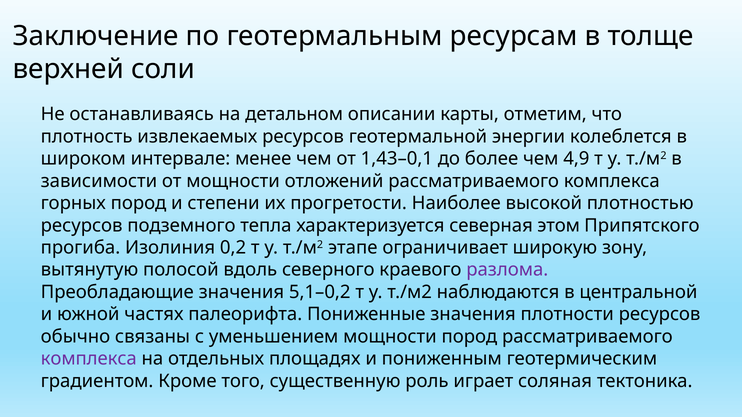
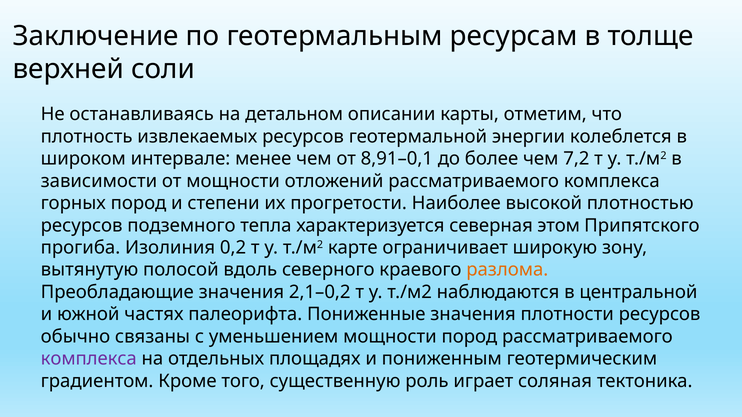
1,43–0,1: 1,43–0,1 -> 8,91–0,1 (397, 159)
4,9: 4,9 -> 7,2 (576, 159)
этапе: этапе -> карте (353, 248)
разлома colour: purple -> orange (507, 270)
5,1–0,2: 5,1–0,2 -> 2,1–0,2 (320, 292)
